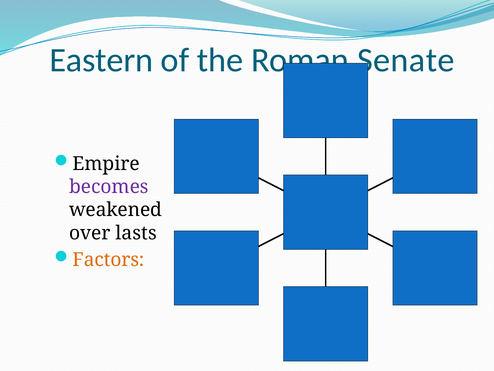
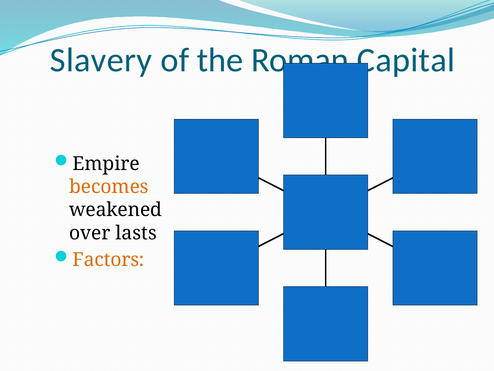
Eastern: Eastern -> Slavery (101, 60)
Senate: Senate -> Capital (406, 60)
becomes colour: purple -> orange (109, 187)
